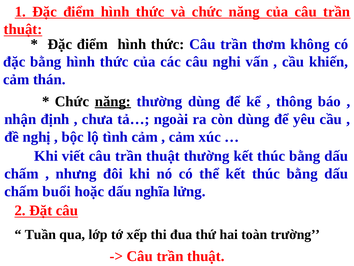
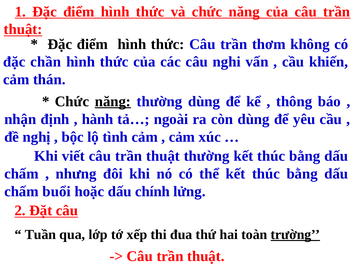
đặc bằng: bằng -> chần (46, 62)
chưa: chưa -> hành (98, 119)
nghĩa: nghĩa -> chính (153, 191)
trường underline: none -> present (295, 234)
